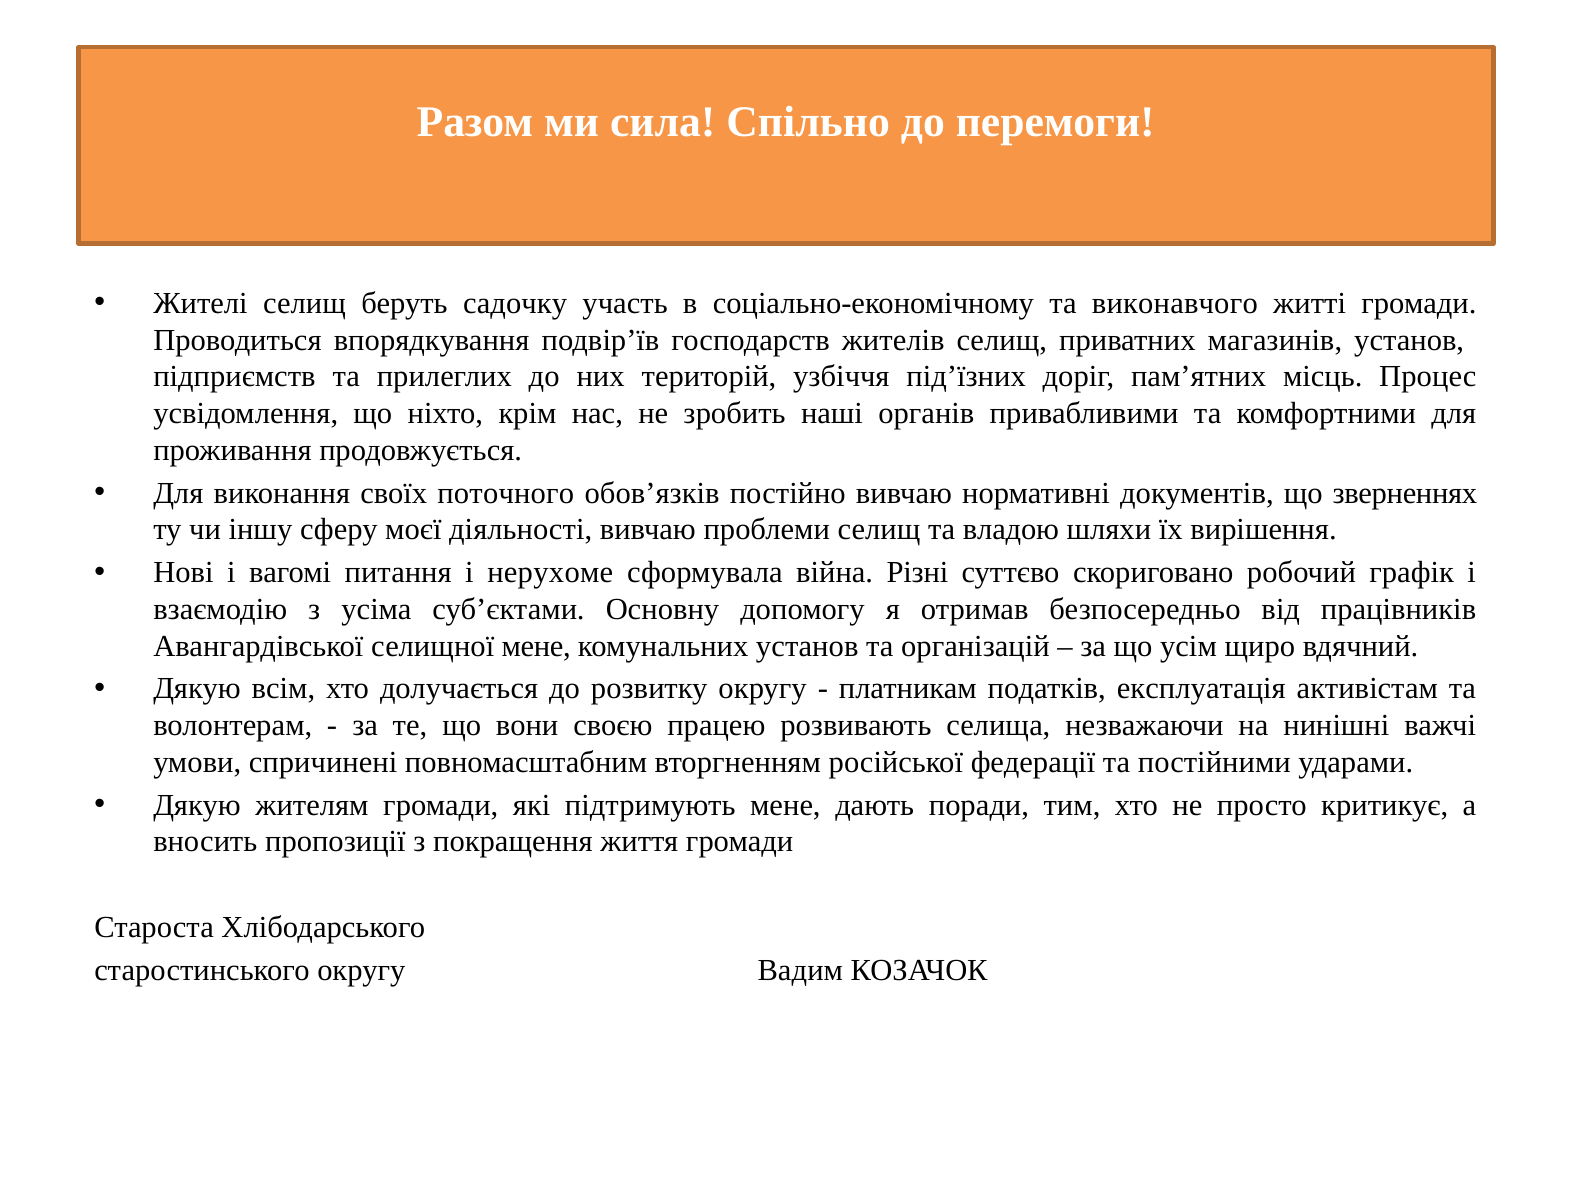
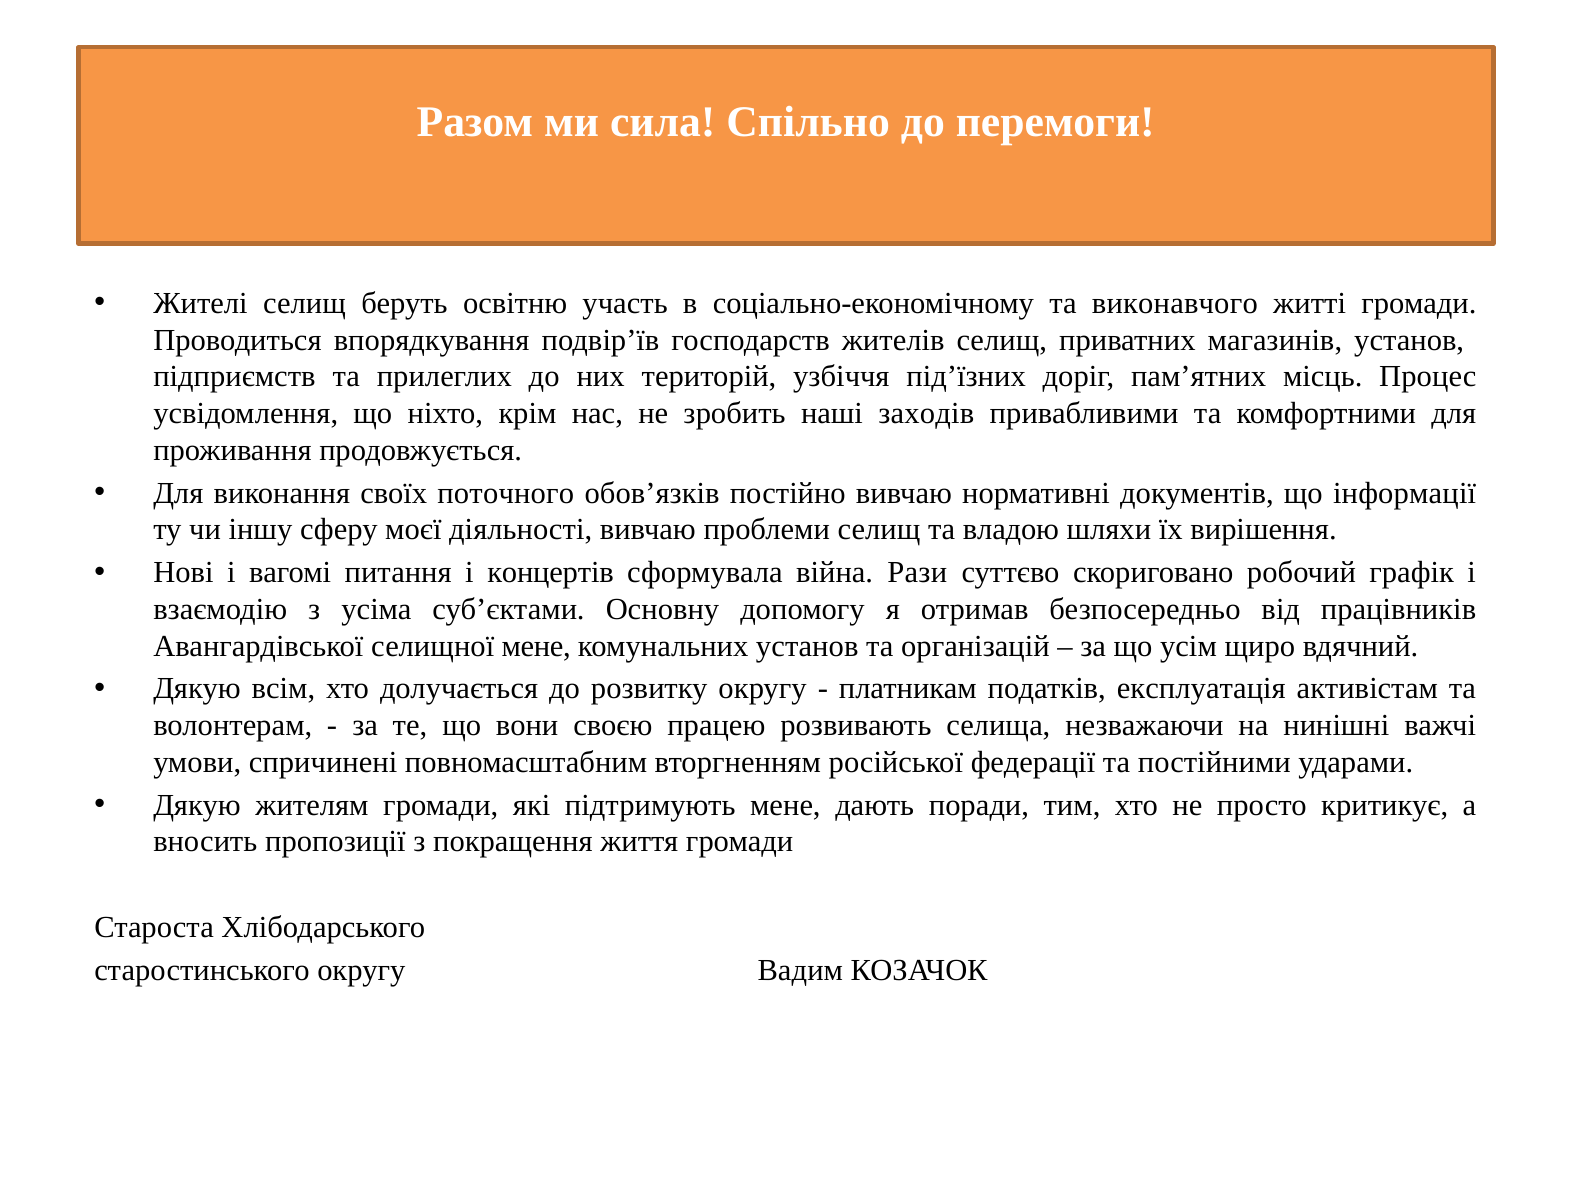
садочку: садочку -> освітню (515, 303)
органів: органів -> заходів (926, 414)
зверненнях: зверненнях -> інформації (1405, 493)
нерухоме: нерухоме -> концертів (550, 573)
Різні: Різні -> Рази (917, 573)
